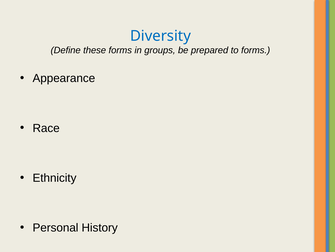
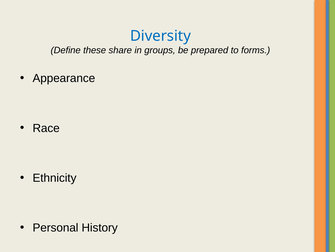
these forms: forms -> share (120, 50)
